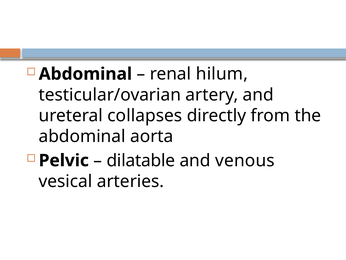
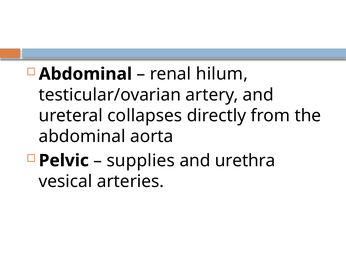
dilatable: dilatable -> supplies (141, 160)
venous: venous -> urethra (245, 160)
